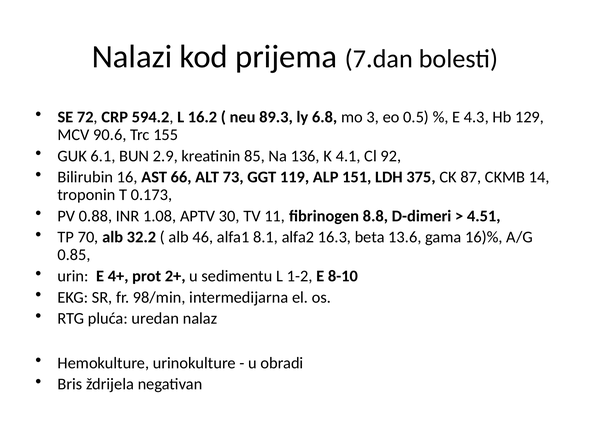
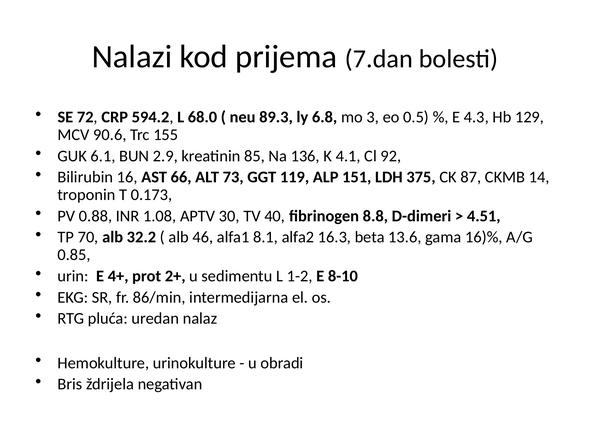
16.2: 16.2 -> 68.0 (202, 117)
11: 11 -> 40 (275, 216)
98/min: 98/min -> 86/min (159, 298)
